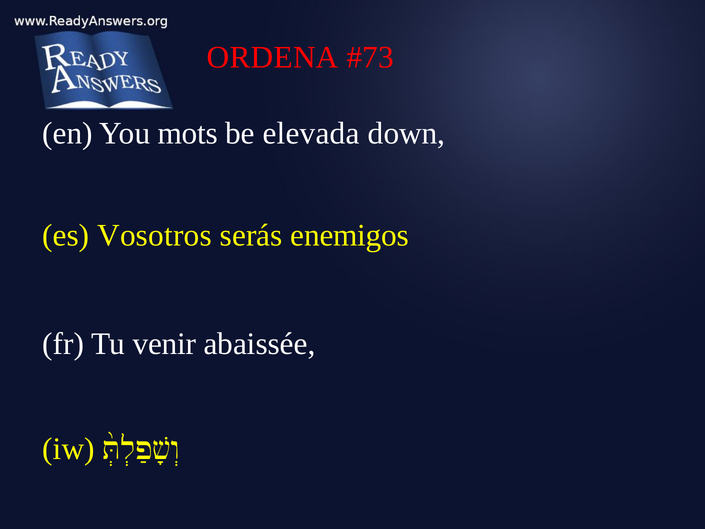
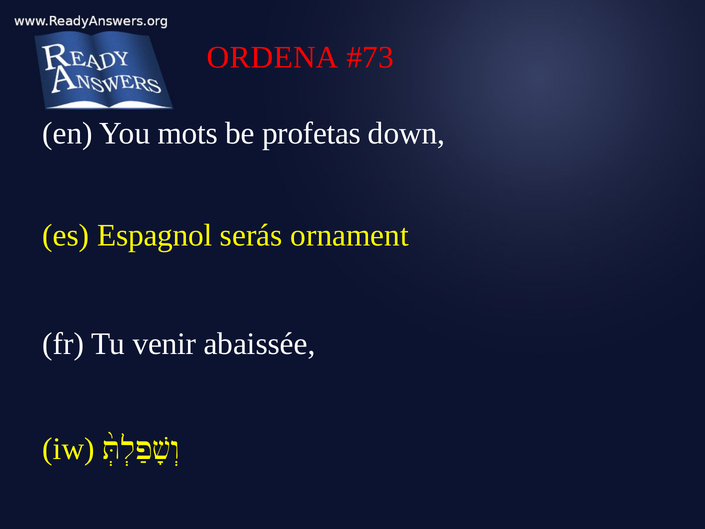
elevada: elevada -> profetas (311, 133)
Vosotros: Vosotros -> Espagnol (155, 235)
enemigos: enemigos -> ornament (350, 235)
